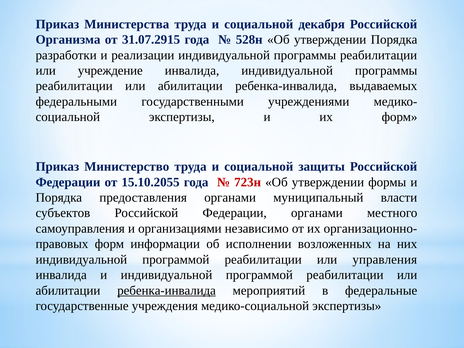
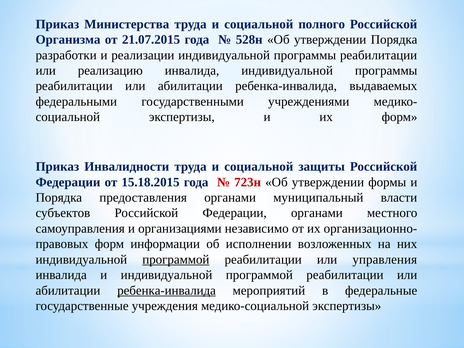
декабря: декабря -> полного (322, 24)
31.07.2915: 31.07.2915 -> 21.07.2015 (151, 40)
учреждение: учреждение -> реализацию (110, 71)
Министерство: Министерство -> Инвалидности (127, 167)
15.10.2055: 15.10.2055 -> 15.18.2015 (151, 182)
программой underline: none -> present (176, 259)
